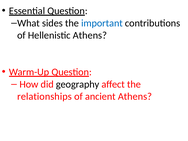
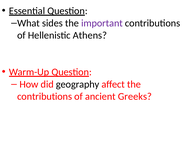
important colour: blue -> purple (102, 23)
relationships: relationships -> contributions (45, 96)
ancient Athens: Athens -> Greeks (135, 96)
